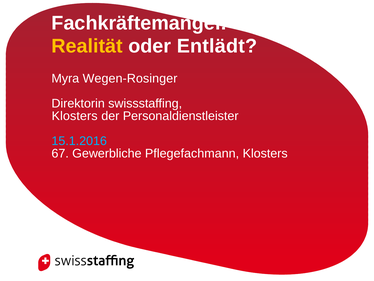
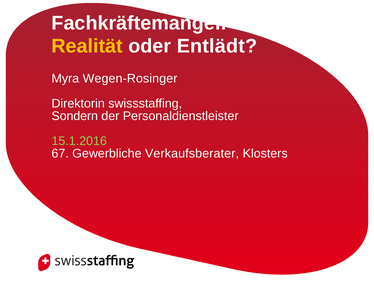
Klosters: Klosters -> Sondern (75, 116)
15.1.2016 colour: light blue -> light green (79, 141)
Pflegefachmann: Pflegefachmann -> Verkaufsberater (192, 153)
